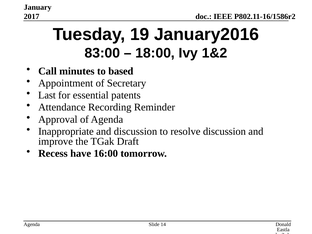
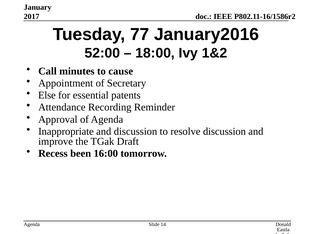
19: 19 -> 77 (140, 34)
83:00: 83:00 -> 52:00 (102, 53)
based: based -> cause (121, 71)
Last: Last -> Else (47, 95)
have: have -> been (81, 153)
